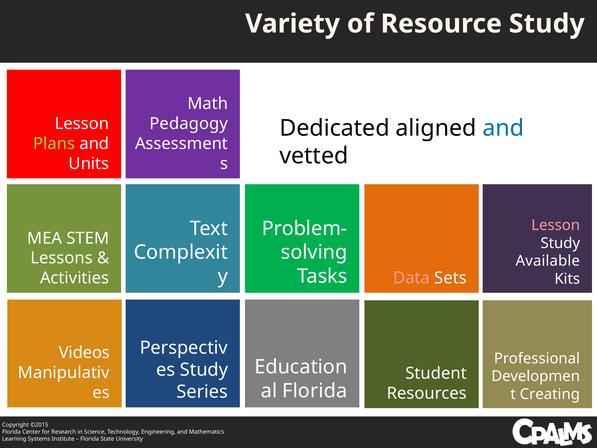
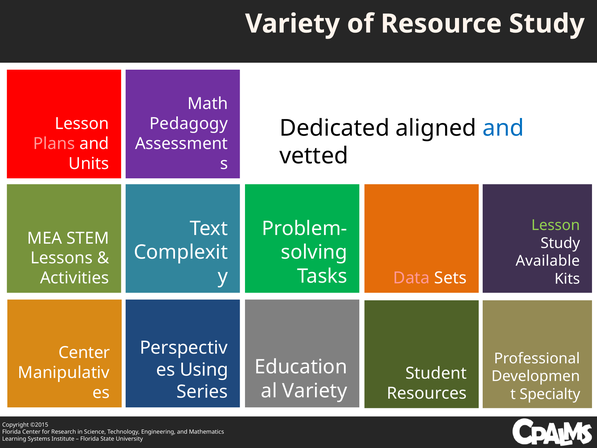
Plans colour: light green -> pink (54, 144)
Lesson colour: pink -> light green (556, 225)
Videos: Videos -> Center (84, 353)
Study: Study -> Using (204, 370)
Florida: Florida -> Variety (315, 391)
Creating: Creating -> Specialty (550, 394)
